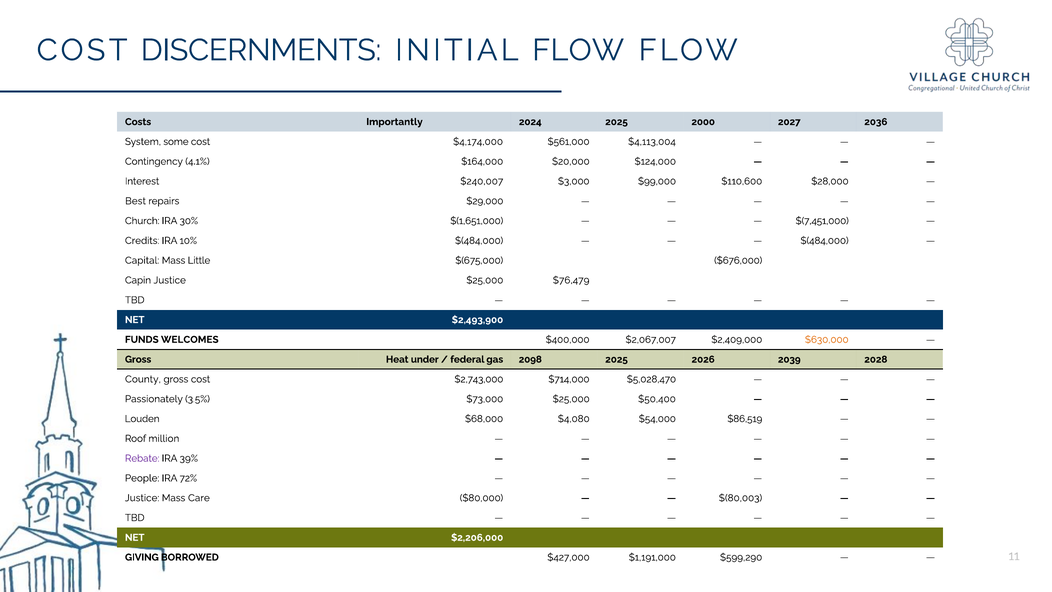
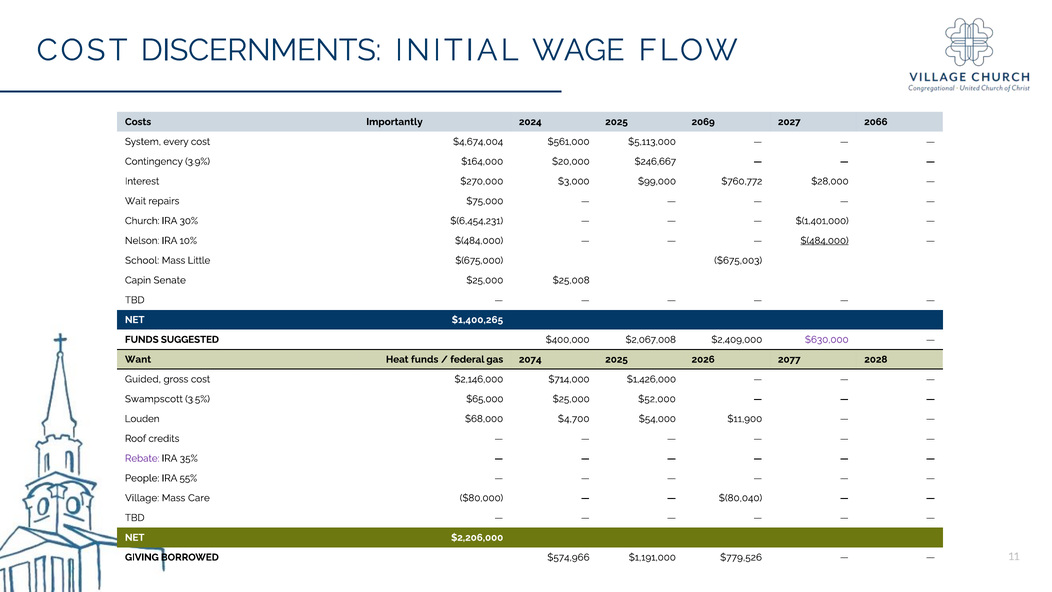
INITIAL FLOW: FLOW -> WAGE (578, 50)
2000: 2000 -> 2069 (703, 122)
2036: 2036 -> 2066 (876, 122)
some: some -> every (176, 142)
$4,174,000: $4,174,000 -> $4,674,004 (478, 142)
$4,113,004: $4,113,004 -> $5,113,000 (652, 142)
4.1%: 4.1% -> 3.9% (198, 161)
$124,000: $124,000 -> $246,667 (655, 161)
$240,007: $240,007 -> $270,000 (482, 181)
$110,600: $110,600 -> $760,772 (742, 181)
Best: Best -> Wait (136, 201)
$29,000: $29,000 -> $75,000 (485, 201)
$(1,651,000: $(1,651,000 -> $(6,454,231 (477, 221)
$(7,451,000: $(7,451,000 -> $(1,401,000 (822, 221)
Credits: Credits -> Nelson (142, 241)
$(484,000 underline: none -> present (825, 241)
Capital: Capital -> School (142, 260)
$676,000: $676,000 -> $675,003 (738, 260)
Capin Justice: Justice -> Senate (170, 280)
$76,479: $76,479 -> $25,008 (571, 280)
$2,493,900: $2,493,900 -> $1,400,265 (477, 320)
WELCOMES: WELCOMES -> SUGGESTED (190, 339)
$2,067,007: $2,067,007 -> $2,067,008 (651, 339)
$630,000 colour: orange -> purple (827, 339)
Gross: Gross -> Want (138, 359)
Heat under: under -> funds (425, 359)
2098: 2098 -> 2074 (530, 359)
2039: 2039 -> 2077 (789, 359)
County: County -> Guided (143, 379)
$2,743,000: $2,743,000 -> $2,146,000 (479, 379)
$5,028,470: $5,028,470 -> $1,426,000 (651, 379)
Passionately: Passionately -> Swampscott (154, 399)
$73,000: $73,000 -> $65,000 (485, 399)
$50,400: $50,400 -> $52,000 (657, 399)
$4,080: $4,080 -> $4,700 (574, 419)
$86,519: $86,519 -> $11,900 (745, 419)
million: million -> credits (164, 438)
39%: 39% -> 35% (189, 458)
72%: 72% -> 55% (188, 478)
Justice: Justice -> Village (142, 498)
$(80,003: $(80,003 -> $(80,040 (740, 498)
$427,000: $427,000 -> $574,966 (568, 557)
$599,290: $599,290 -> $779,526 (741, 557)
